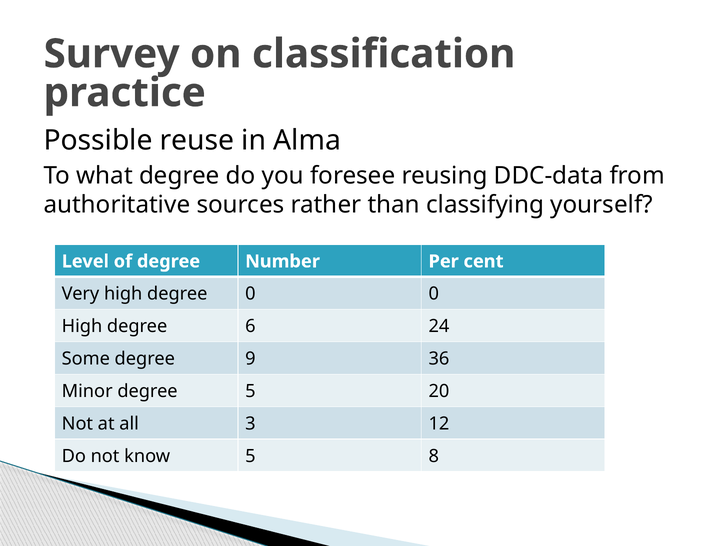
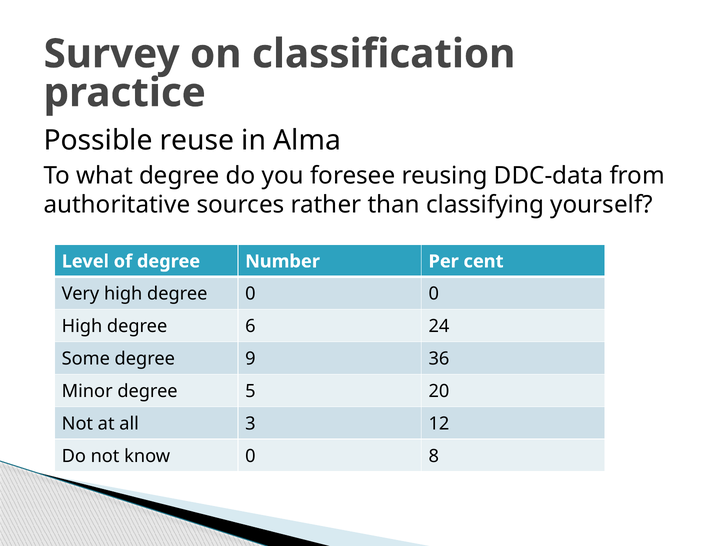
know 5: 5 -> 0 (250, 456)
